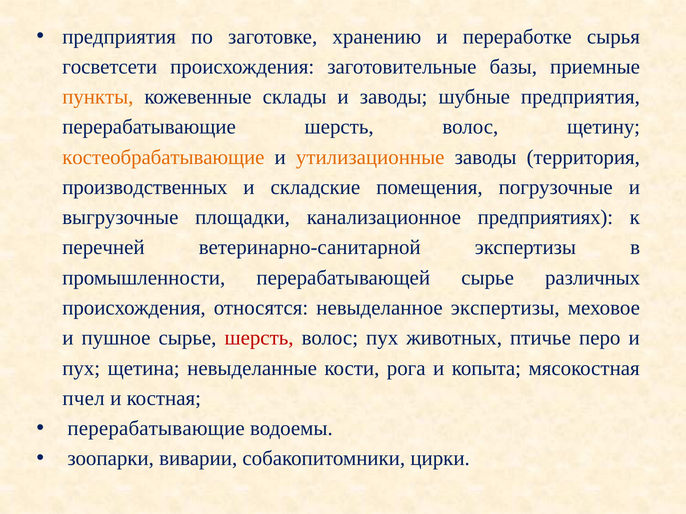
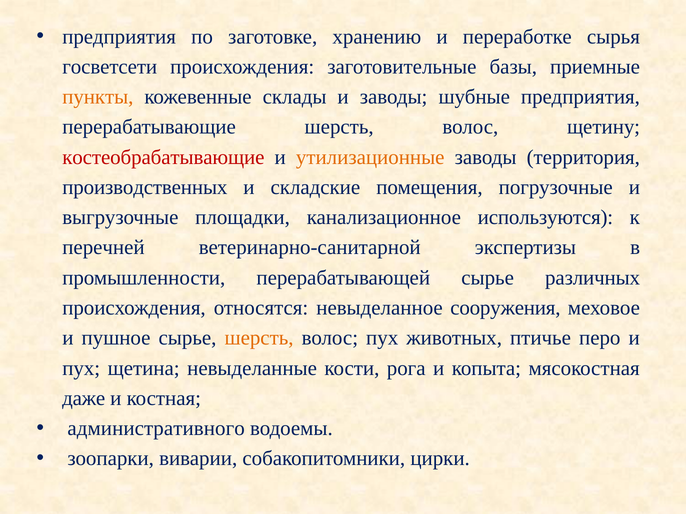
костеобрабатывающие colour: orange -> red (163, 157)
предприятиях: предприятиях -> используются (545, 218)
невыделанное экспертизы: экспертизы -> сооружения (505, 308)
шерсть colour: red -> orange (259, 338)
пчел: пчел -> даже (84, 399)
перерабатывающие: перерабатывающие -> административного (156, 429)
